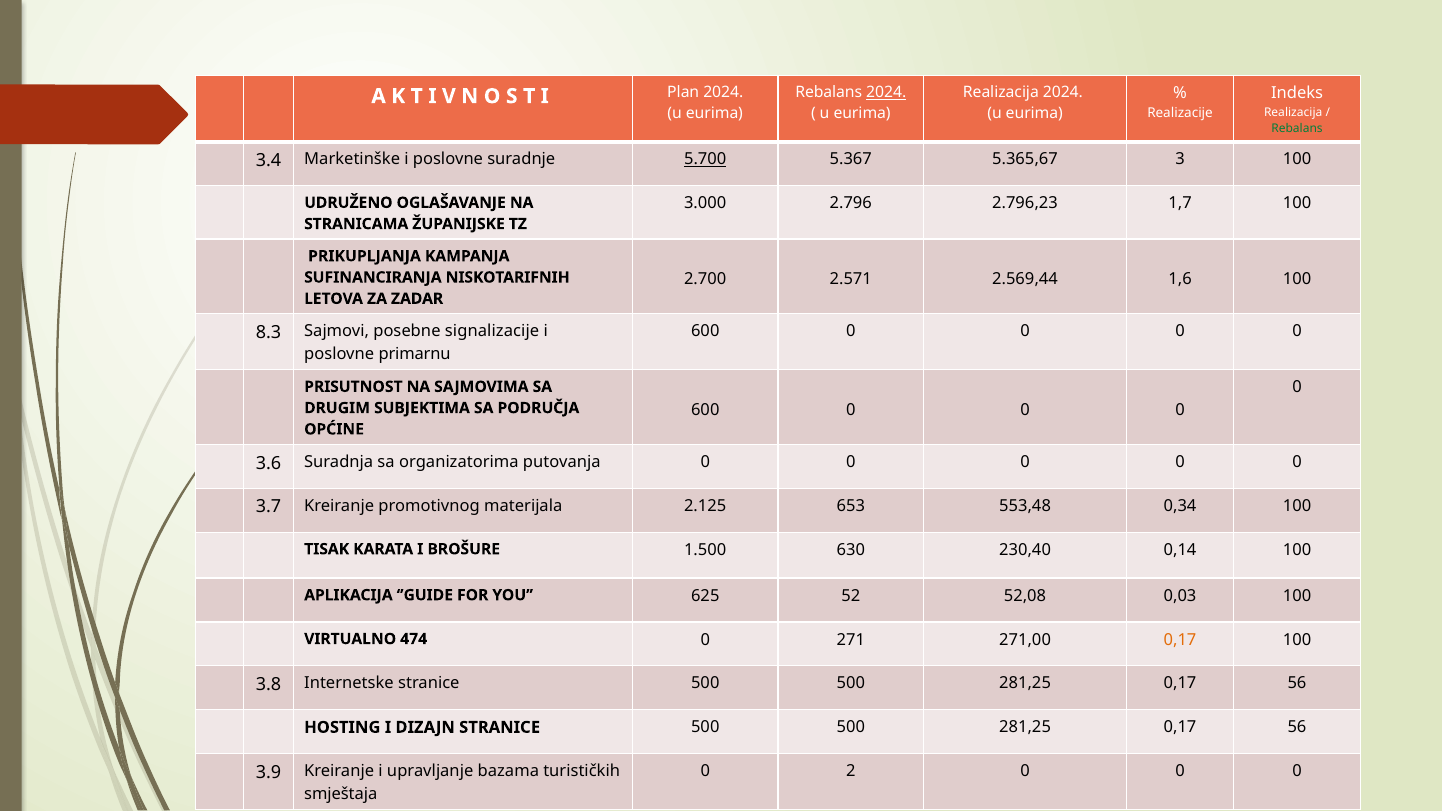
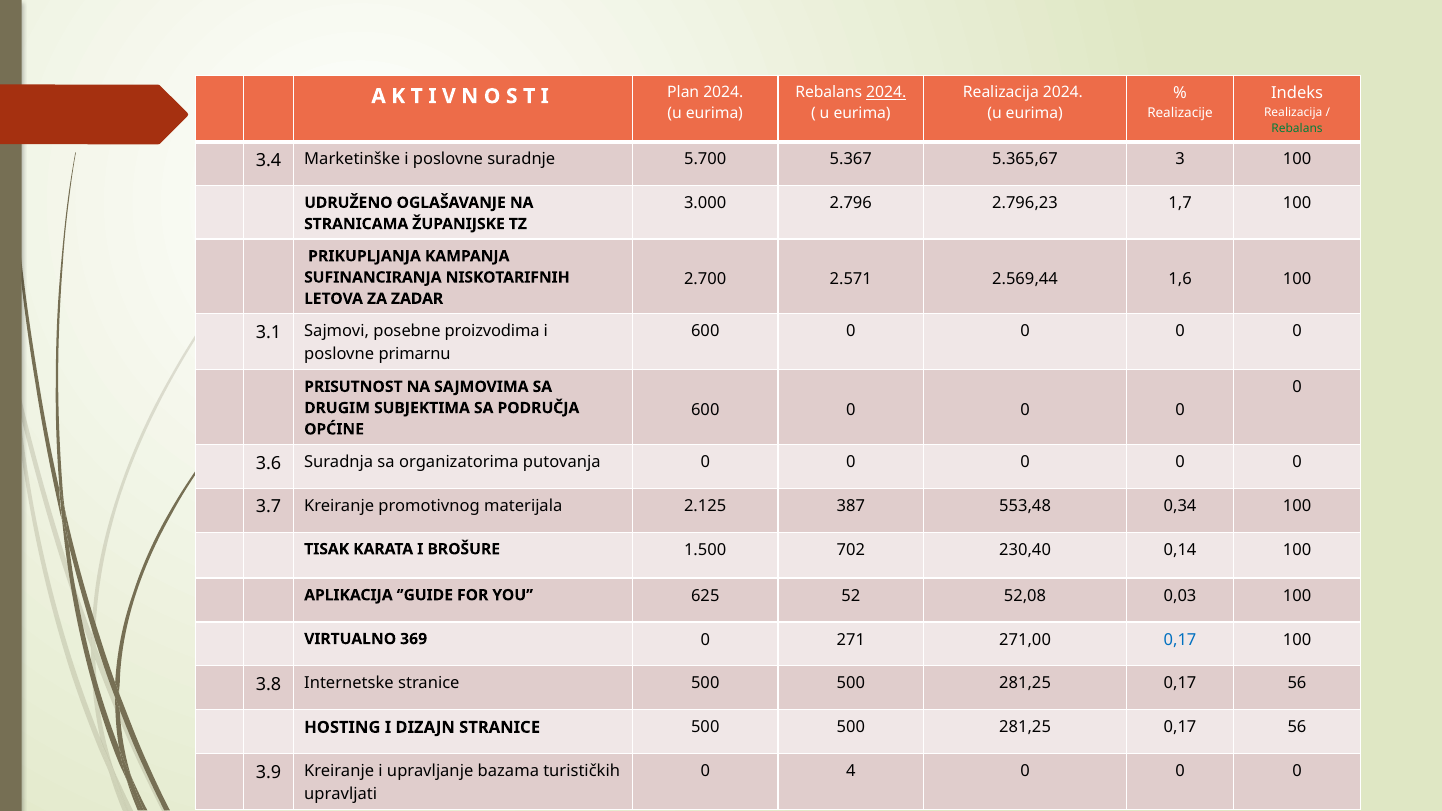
5.700 underline: present -> none (705, 159)
8.3: 8.3 -> 3.1 (268, 333)
signalizacije: signalizacije -> proizvodima (492, 332)
653: 653 -> 387 (851, 506)
630: 630 -> 702 (851, 550)
474: 474 -> 369 (414, 639)
0,17 colour: orange -> blue (1180, 640)
2: 2 -> 4 (851, 771)
smještaja: smještaja -> upravljati (341, 794)
